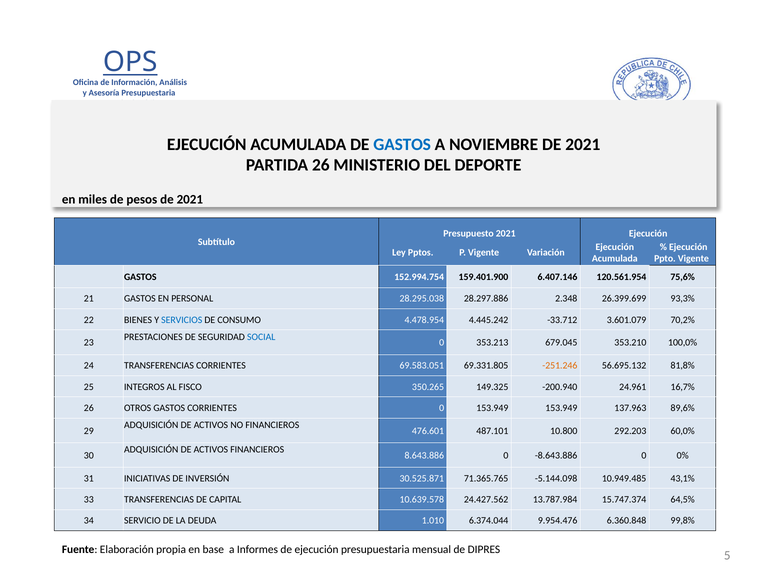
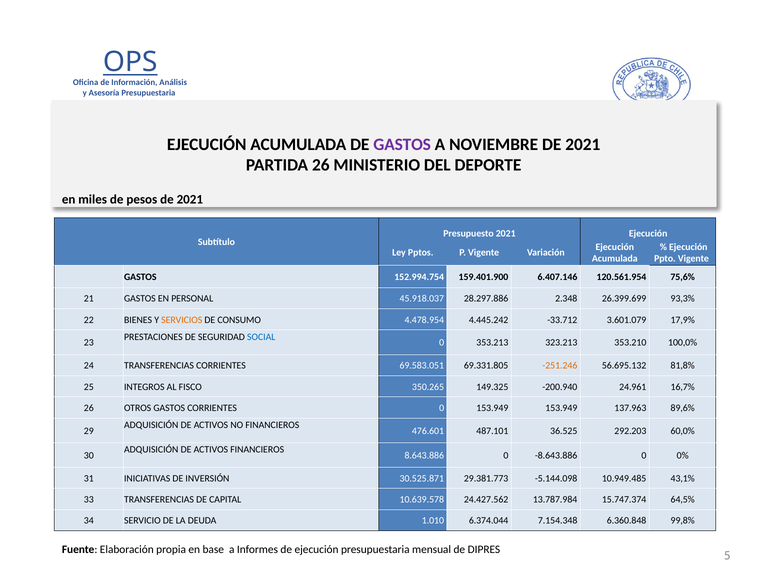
GASTOS colour: blue -> purple (402, 144)
28.295.038: 28.295.038 -> 45.918.037 (422, 299)
SERVICIOS colour: blue -> orange (182, 320)
70,2%: 70,2% -> 17,9% (683, 320)
679.045: 679.045 -> 323.213 (561, 343)
10.800: 10.800 -> 36.525 (564, 431)
71.365.765: 71.365.765 -> 29.381.773 (486, 478)
9.954.476: 9.954.476 -> 7.154.348 (558, 520)
